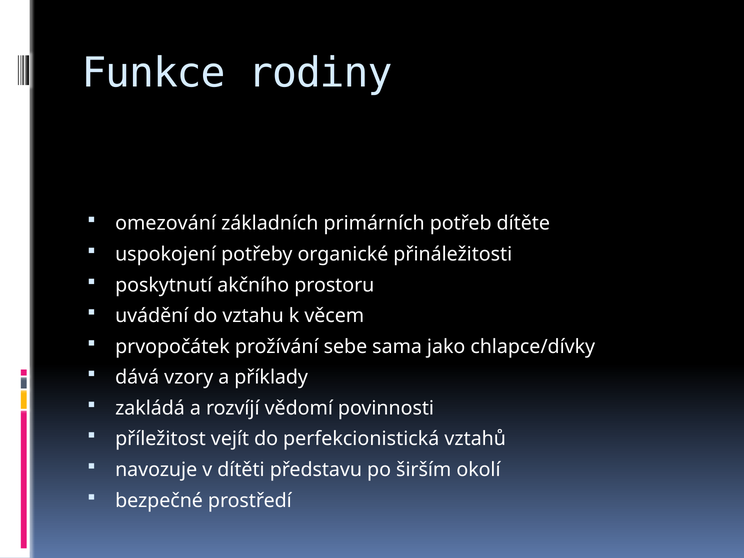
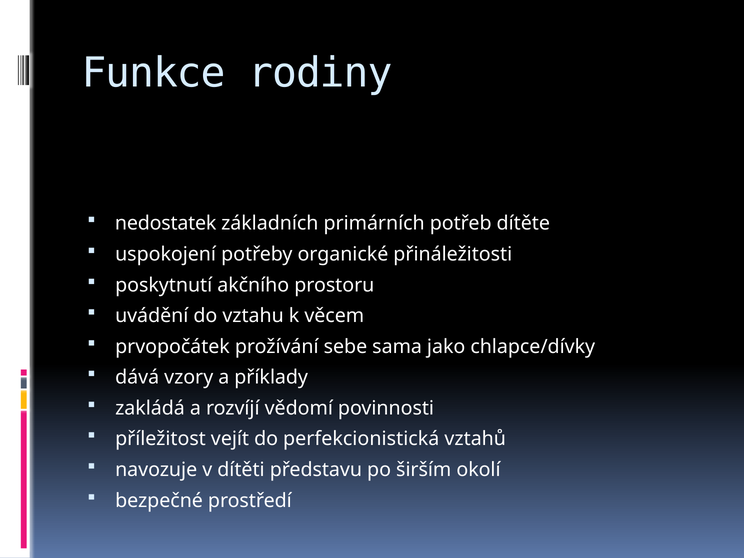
omezování: omezování -> nedostatek (166, 223)
